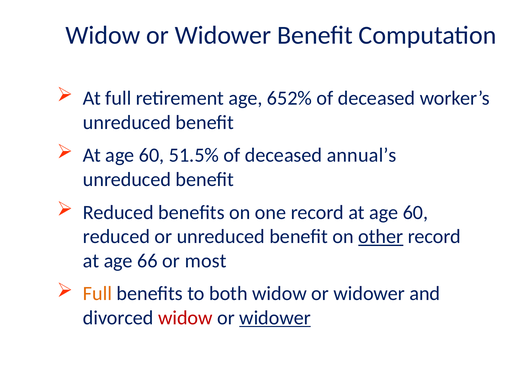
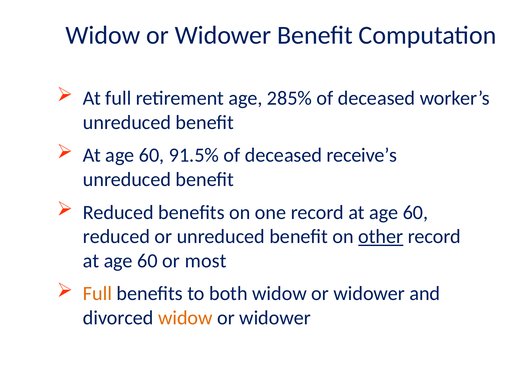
652%: 652% -> 285% (289, 98)
51.5%: 51.5% -> 91.5% (194, 155)
annual’s: annual’s -> receive’s (362, 155)
66: 66 -> 60 (147, 261)
widow colour: red -> orange (185, 318)
widower underline: present -> none (275, 318)
